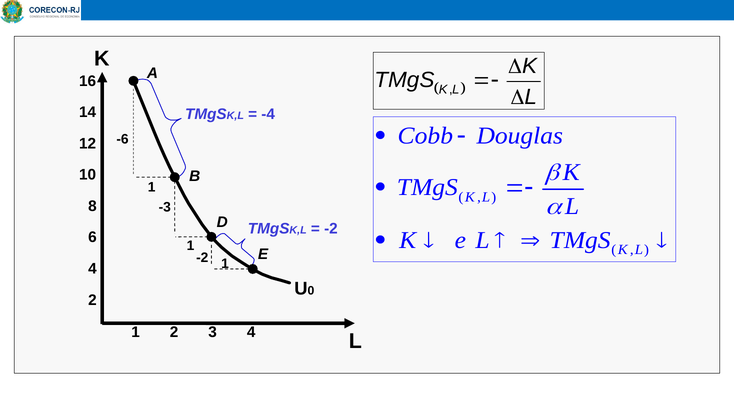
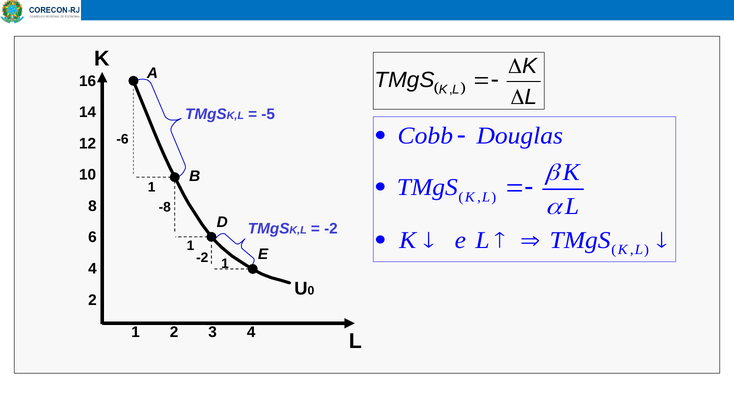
-4: -4 -> -5 (268, 114)
-3: -3 -> -8 (165, 207)
